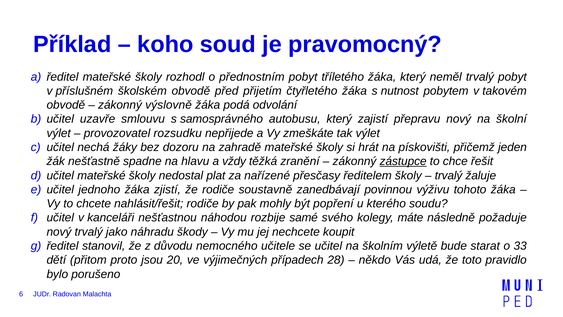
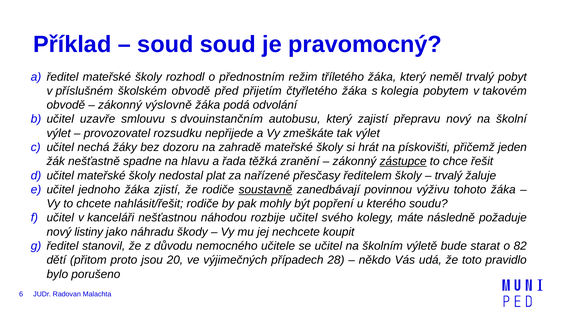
koho: koho -> soud (165, 44)
přednostním pobyt: pobyt -> režim (303, 77)
nutnost: nutnost -> kolegia (400, 91)
samosprávného: samosprávného -> dvouinstančním (221, 119)
vždy: vždy -> řada (234, 161)
soustavně underline: none -> present (265, 189)
rozbije samé: samé -> učitel (303, 218)
nový trvalý: trvalý -> listiny (89, 232)
33: 33 -> 82 (520, 246)
